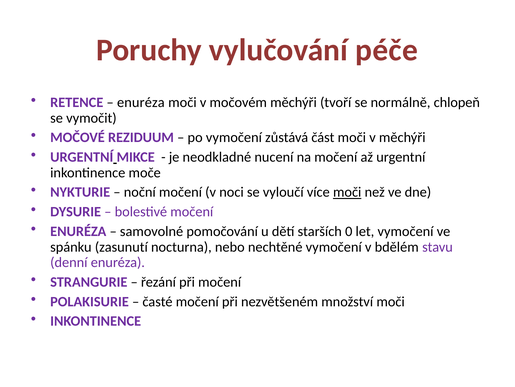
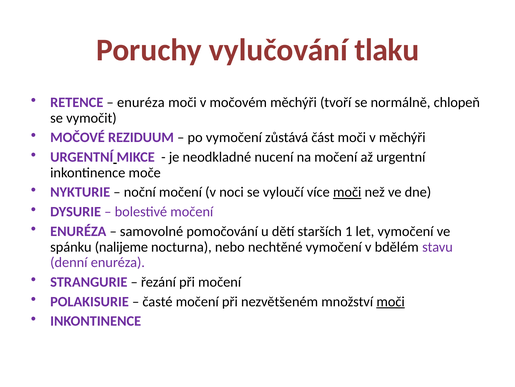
péče: péče -> tlaku (387, 50)
0: 0 -> 1 (349, 231)
zasunutí: zasunutí -> nalijeme (121, 246)
moči underline: none -> present (391, 301)
